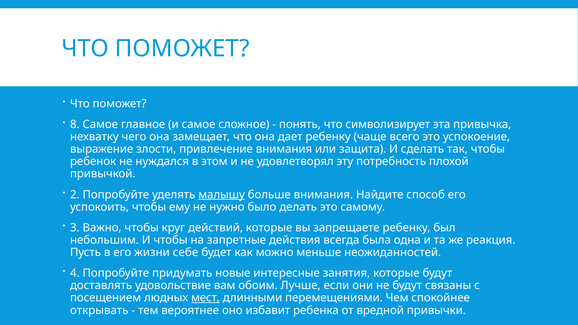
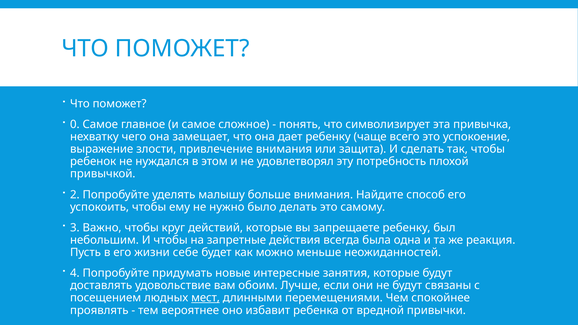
8: 8 -> 0 (75, 124)
малышу underline: present -> none (222, 195)
открывать: открывать -> проявлять (99, 310)
